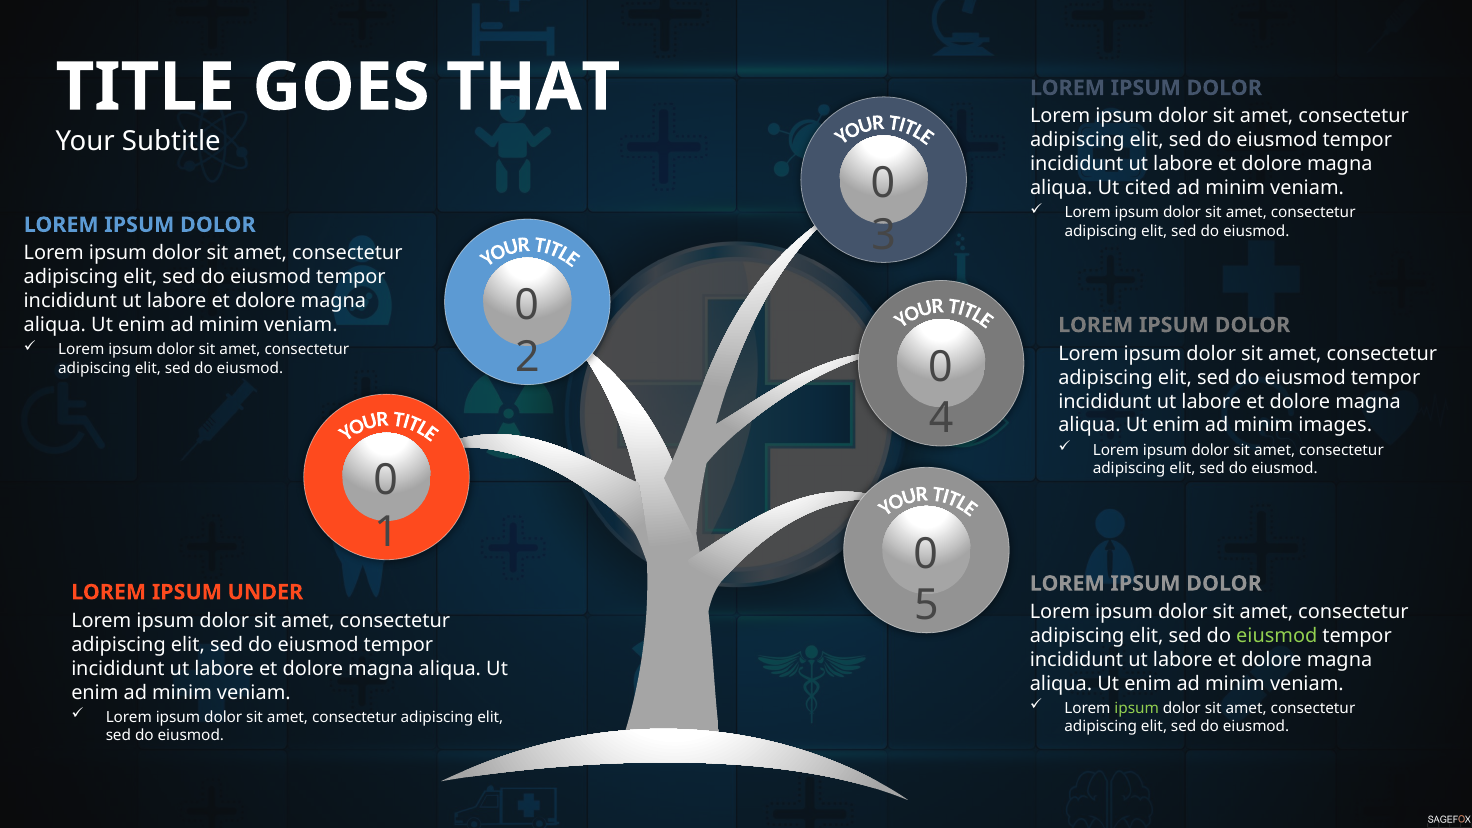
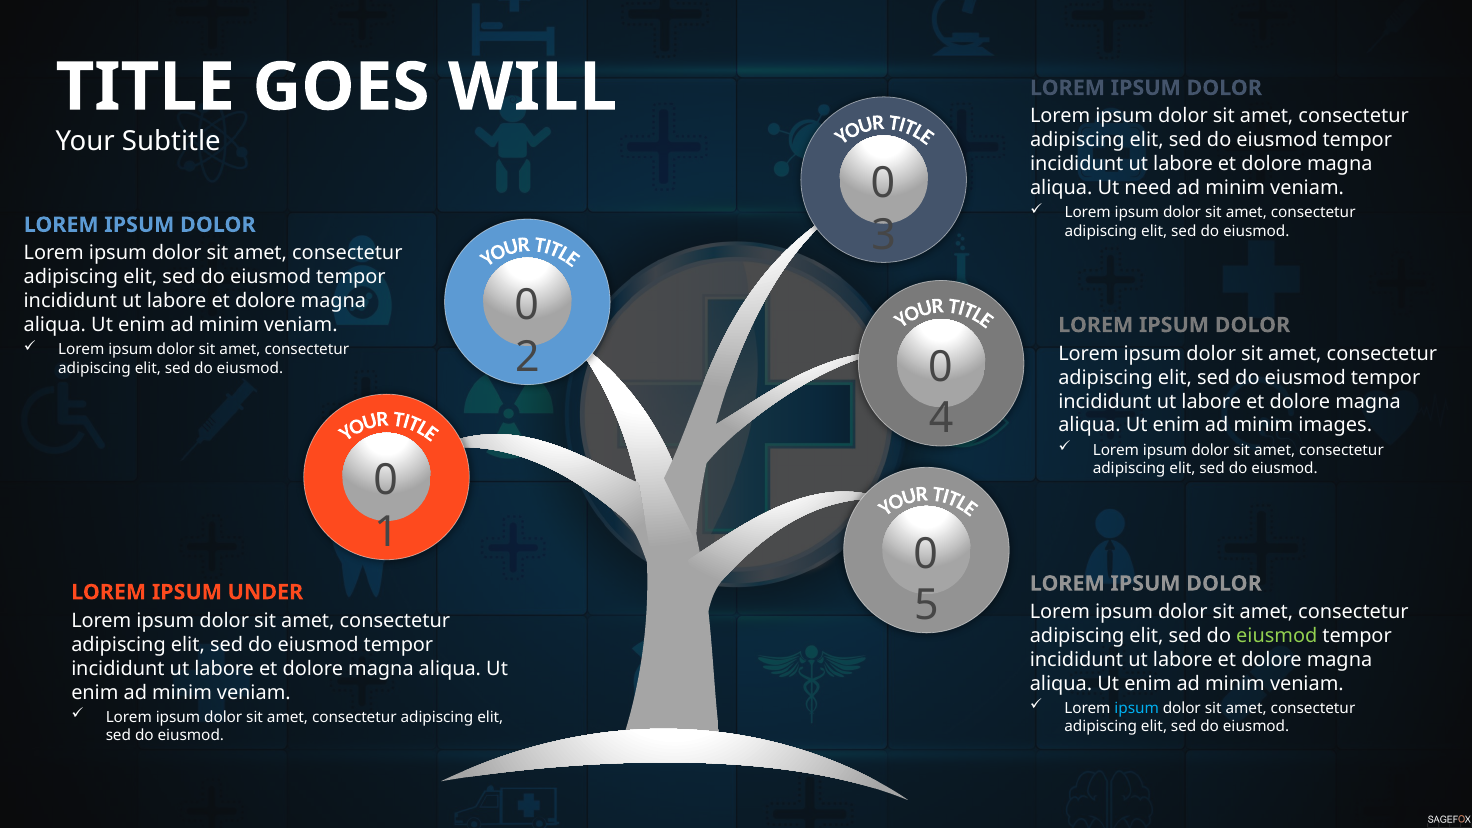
THAT: THAT -> WILL (532, 87)
cited: cited -> need (1148, 188)
ipsum colour: light green -> light blue (1137, 708)
